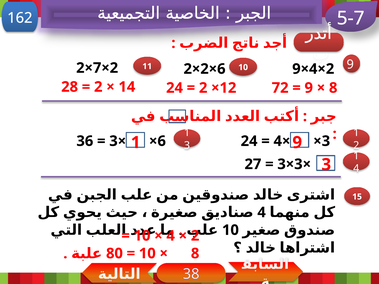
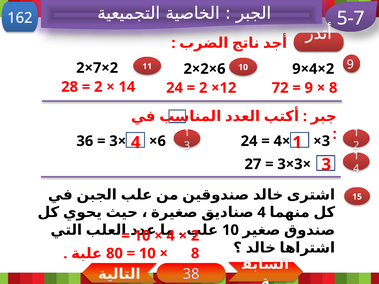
36 1: 1 -> 4 (136, 143)
24 9: 9 -> 1 (297, 143)
